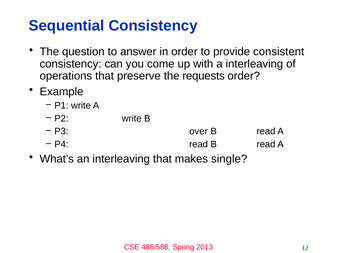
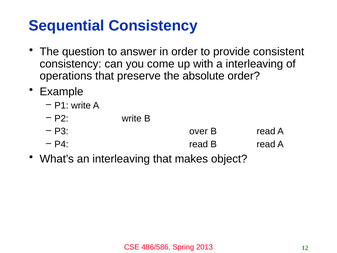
requests: requests -> absolute (204, 76)
single: single -> object (229, 159)
